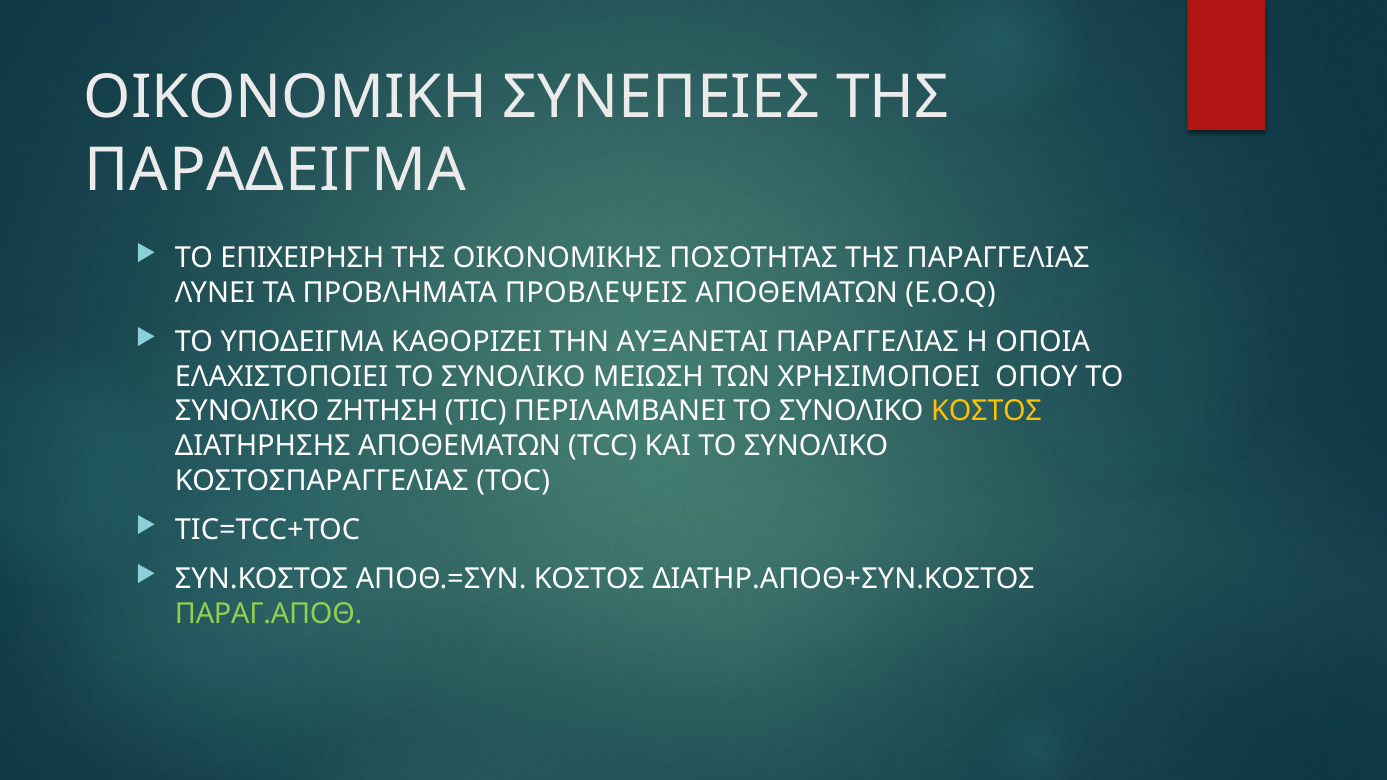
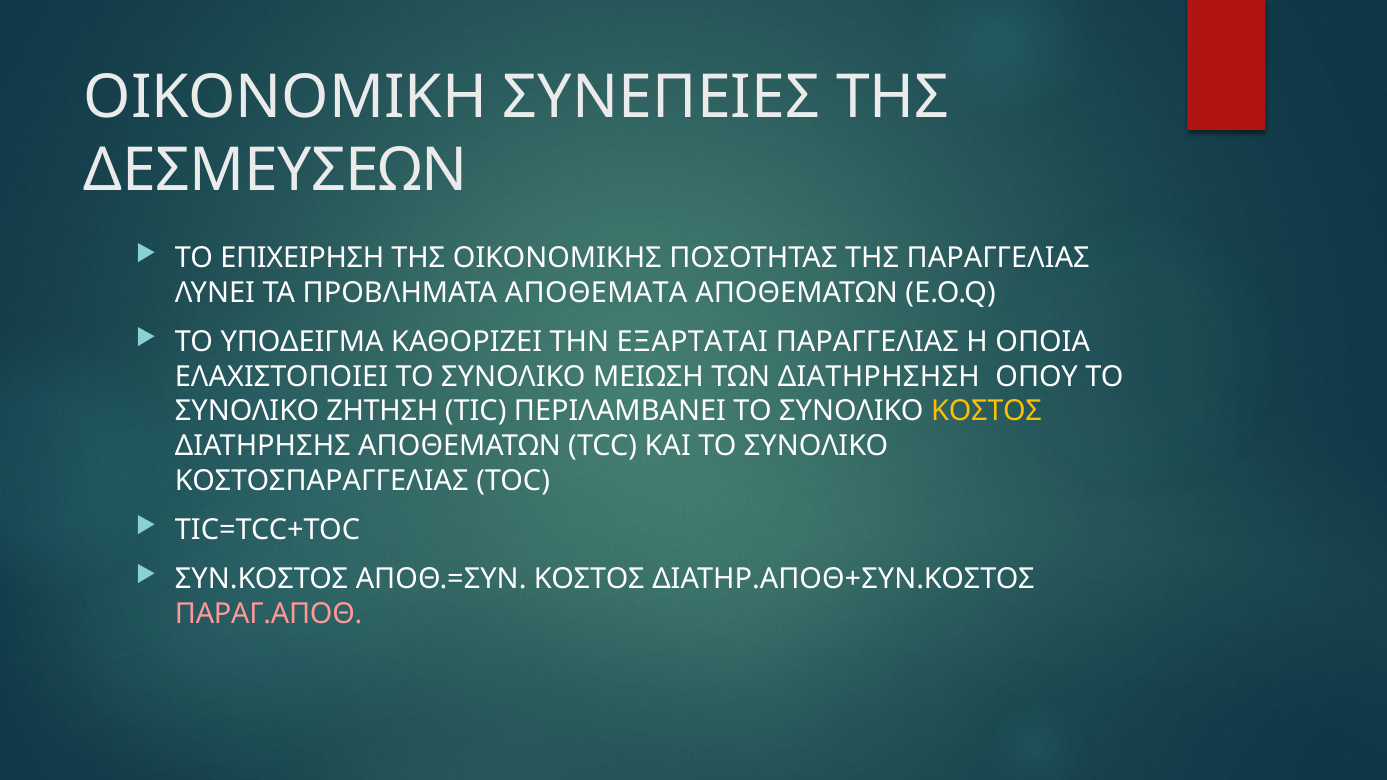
ΠΑΡΑΔΕΙΓΜΑ: ΠΑΡΑΔΕΙΓΜΑ -> ΔΕΣΜΕΥΣΕΩΝ (276, 170)
ΠΡΟΒΛΕΨΕΙΣ: ΠΡΟΒΛΕΨΕΙΣ -> ΑΠΟΘΕΜΑΤΑ (596, 293)
ΑΥΞΑΝΕΤΑΙ: ΑΥΞΑΝΕΤΑΙ -> ΕΞΑΡΤΑΤΑΙ (692, 342)
ΧΡΗΣΙΜΟΠΟΕΙ: ΧΡΗΣΙΜΟΠΟΕΙ -> ΔΙΑΤΗΡΗΣΗΣΗ (879, 377)
ΠΑΡΑΓ.ΑΠΟΘ colour: light green -> pink (269, 614)
